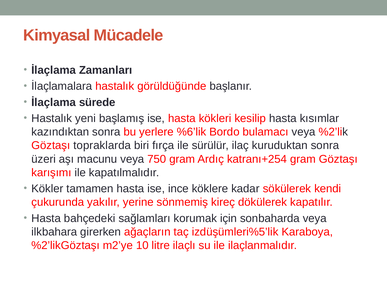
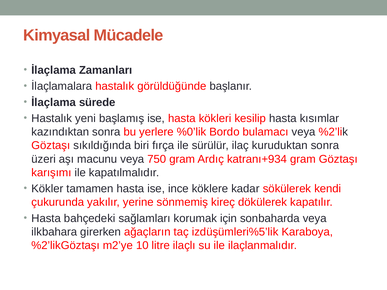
%6’lik: %6’lik -> %0’lik (192, 132)
topraklarda: topraklarda -> sıkıldığında (102, 146)
katranı+254: katranı+254 -> katranı+934 (257, 159)
